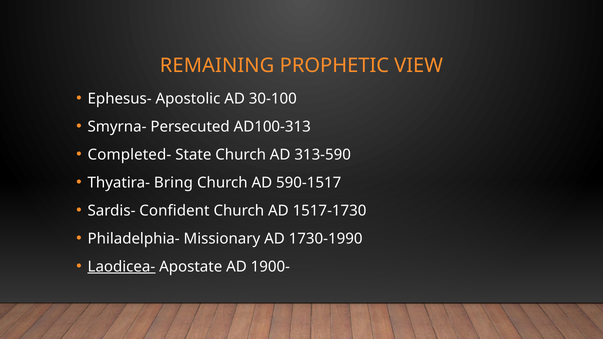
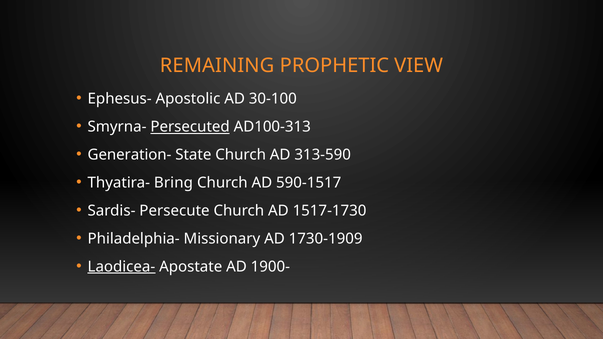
Persecuted underline: none -> present (190, 127)
Completed-: Completed- -> Generation- (130, 155)
Confident: Confident -> Persecute (174, 211)
1730-1990: 1730-1990 -> 1730-1909 (326, 239)
